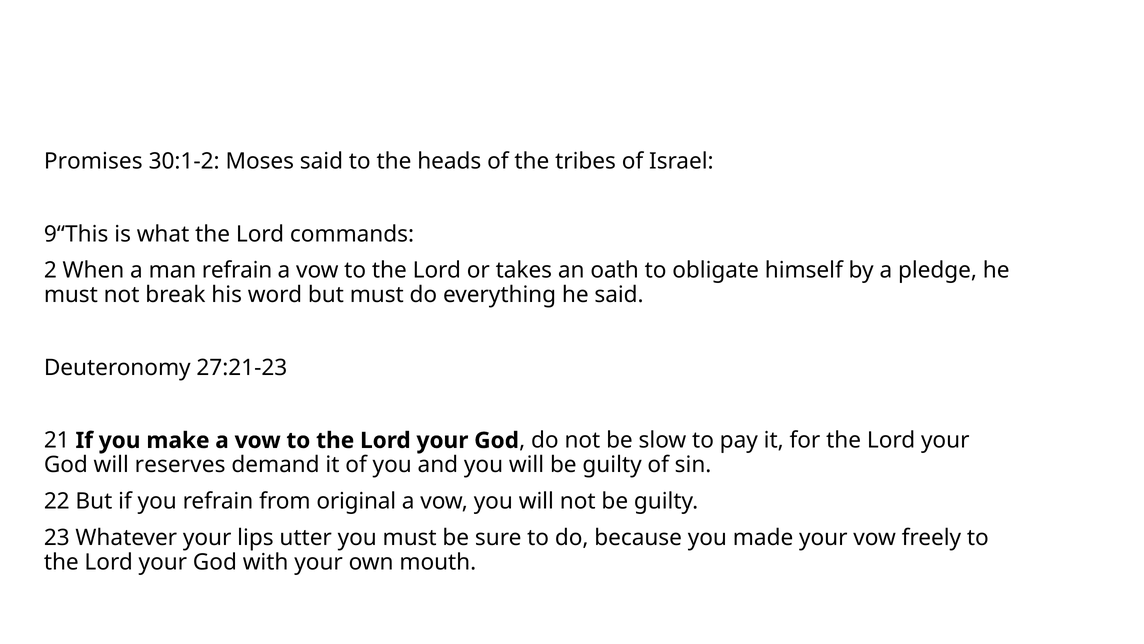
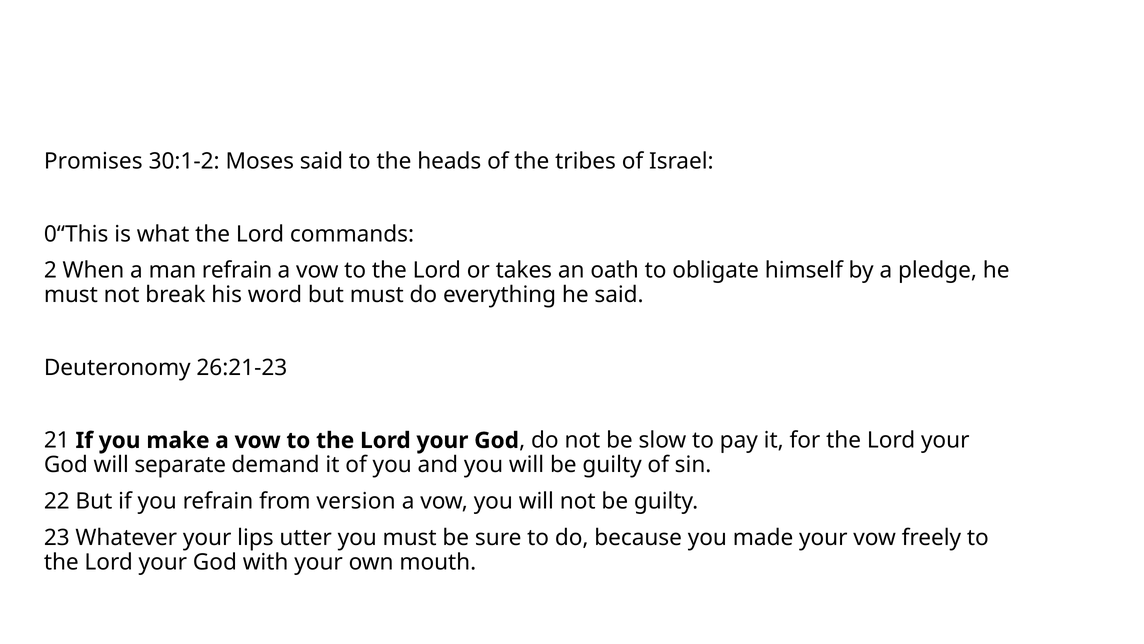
9“This: 9“This -> 0“This (76, 234)
27:21-23: 27:21-23 -> 26:21-23 (242, 367)
reserves: reserves -> separate (180, 465)
original: original -> version (356, 501)
